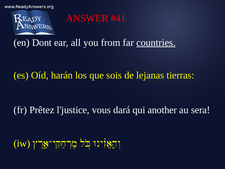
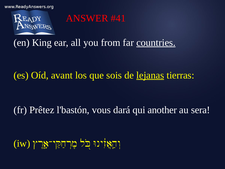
Dont: Dont -> King (42, 42)
harán: harán -> avant (62, 75)
lejanas underline: none -> present (150, 75)
l'justice: l'justice -> l'bastón (73, 110)
